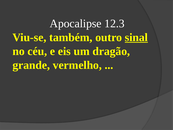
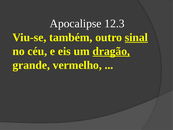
dragão underline: none -> present (111, 51)
